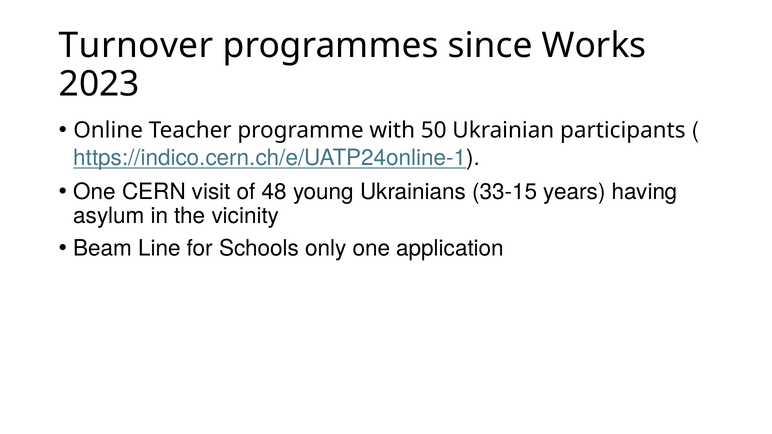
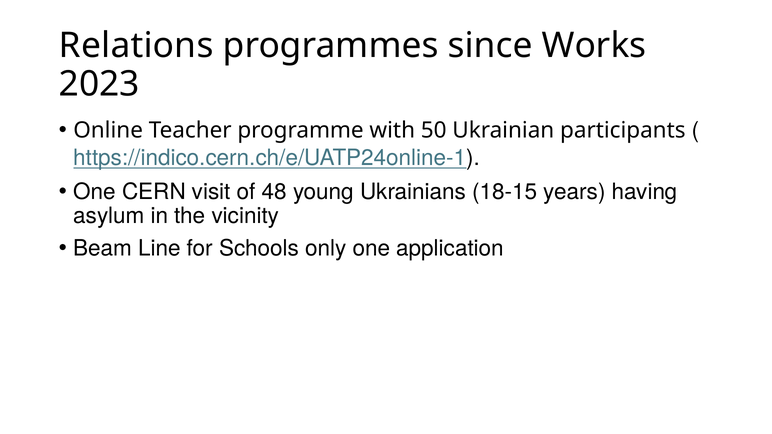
Turnover: Turnover -> Relations (136, 46)
33-15: 33-15 -> 18-15 (505, 192)
